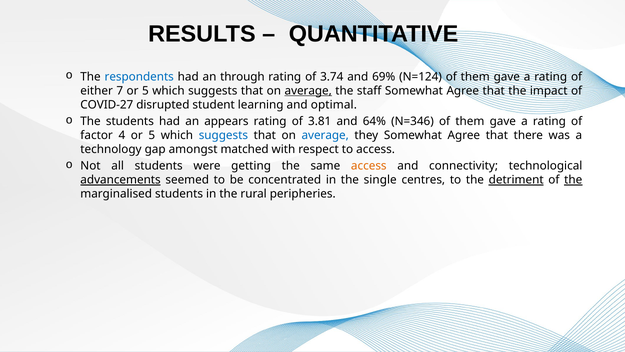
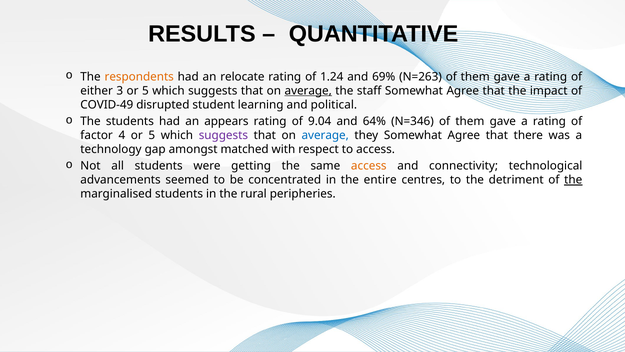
respondents colour: blue -> orange (139, 77)
through: through -> relocate (242, 77)
3.74: 3.74 -> 1.24 (332, 77)
N=124: N=124 -> N=263 (421, 77)
7: 7 -> 3 (120, 91)
COVID-27: COVID-27 -> COVID-49 (107, 105)
optimal: optimal -> political (334, 105)
3.81: 3.81 -> 9.04 (320, 121)
suggests colour: blue -> purple (223, 135)
advancements underline: present -> none (121, 180)
single: single -> entire (380, 180)
detriment underline: present -> none (516, 180)
